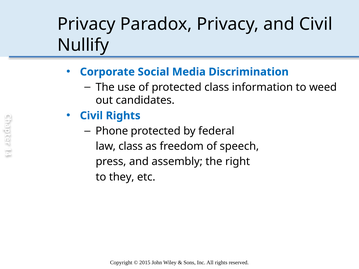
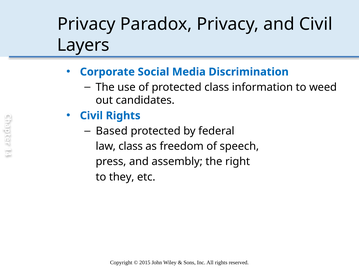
Nullify: Nullify -> Layers (83, 45)
Phone: Phone -> Based (112, 131)
